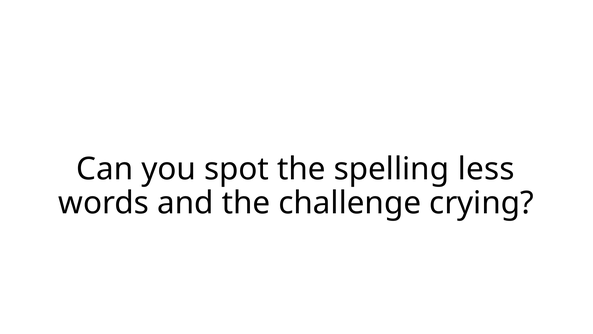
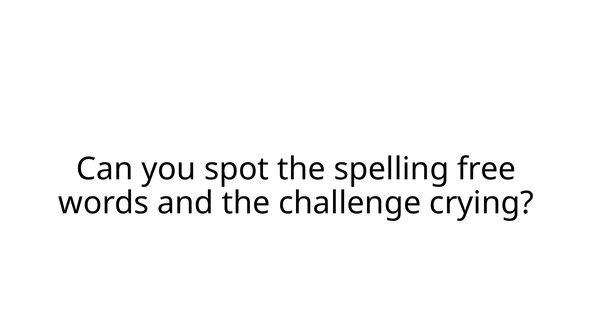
less: less -> free (487, 169)
